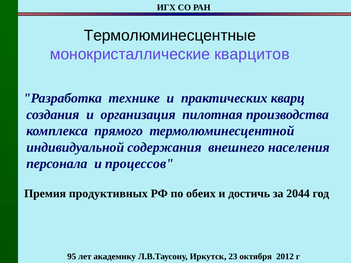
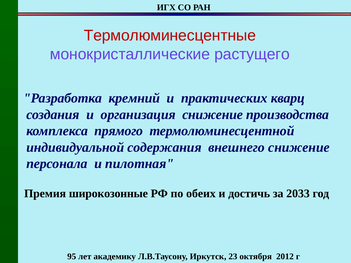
Термолюминесцентные colour: black -> red (170, 35)
кварцитов: кварцитов -> растущего (252, 54)
технике: технике -> кремний (134, 98)
организация пилотная: пилотная -> снижение (213, 115)
внешнего населения: населения -> снижение (299, 147)
процессов: процессов -> пилотная (140, 164)
продуктивных: продуктивных -> широкозонные (108, 194)
2044: 2044 -> 2033 (298, 194)
